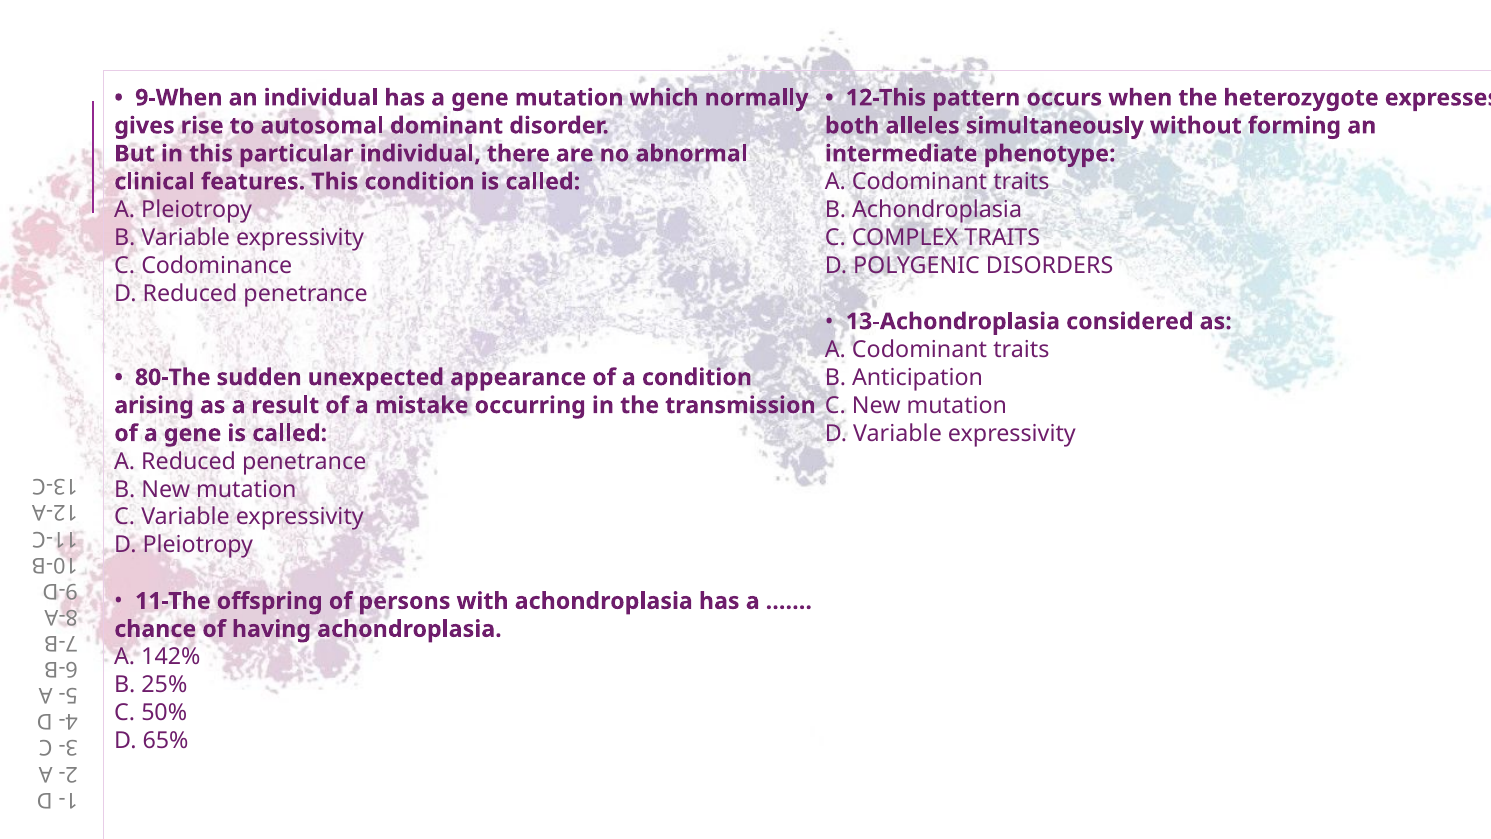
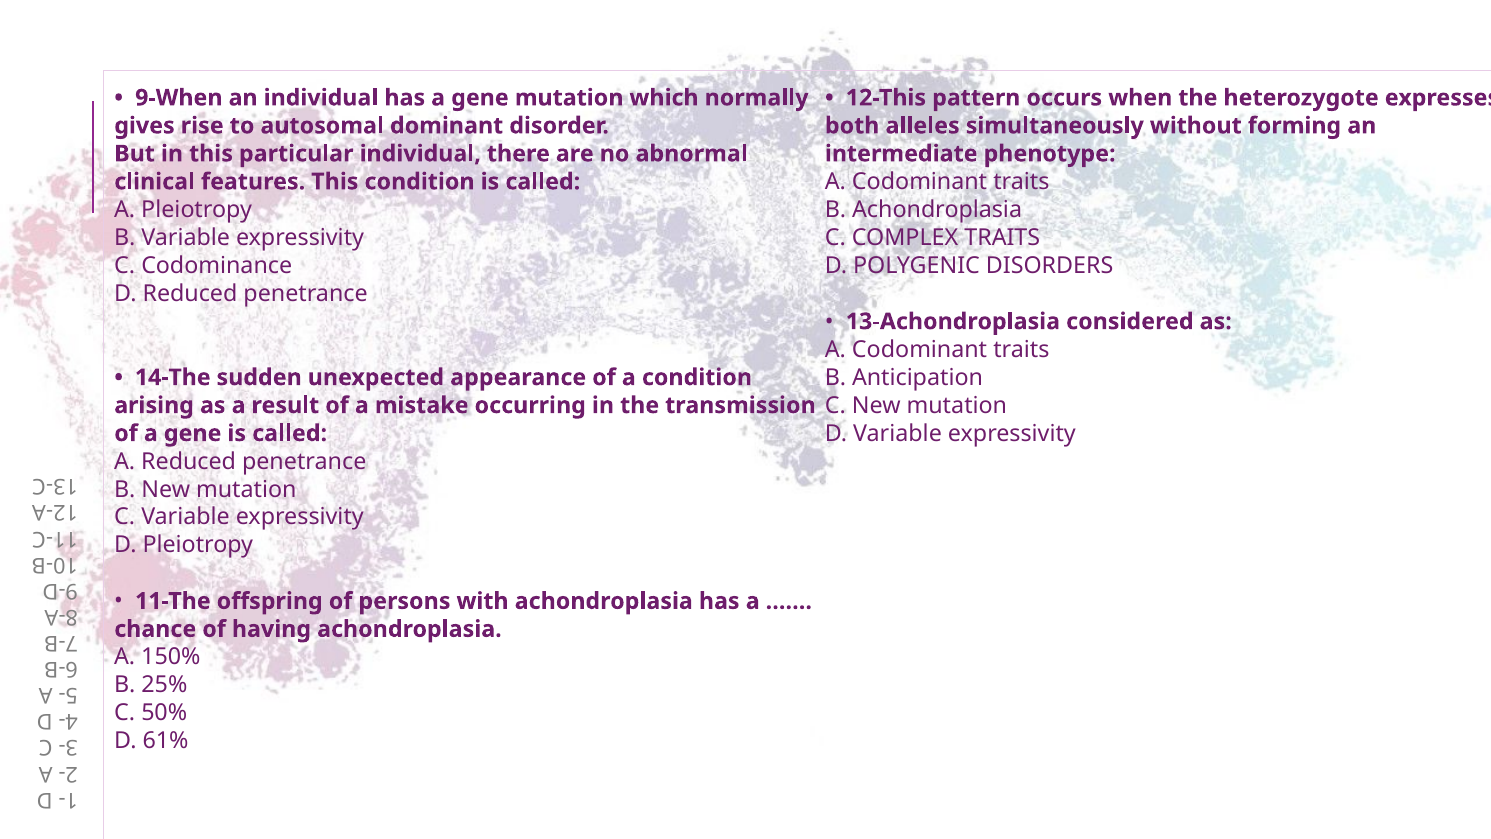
80-The: 80-The -> 14-The (173, 377)
142%: 142% -> 150% (171, 657)
65%: 65% -> 61% (166, 741)
